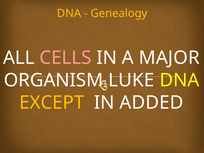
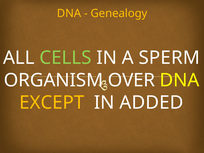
CELLS colour: pink -> light green (65, 58)
MAJOR: MAJOR -> SPERM (169, 58)
LUKE: LUKE -> OVER (131, 80)
